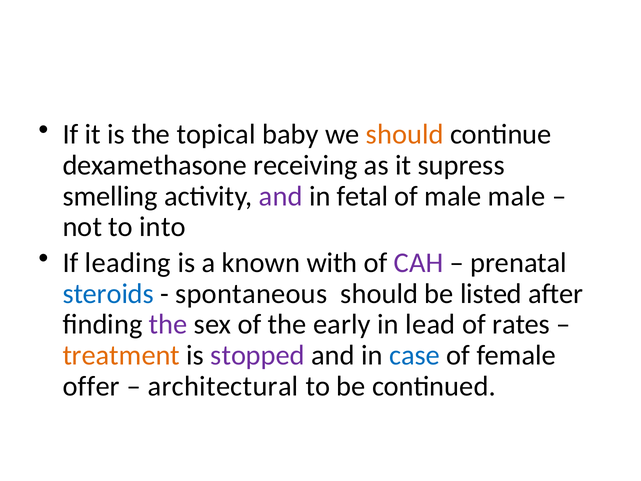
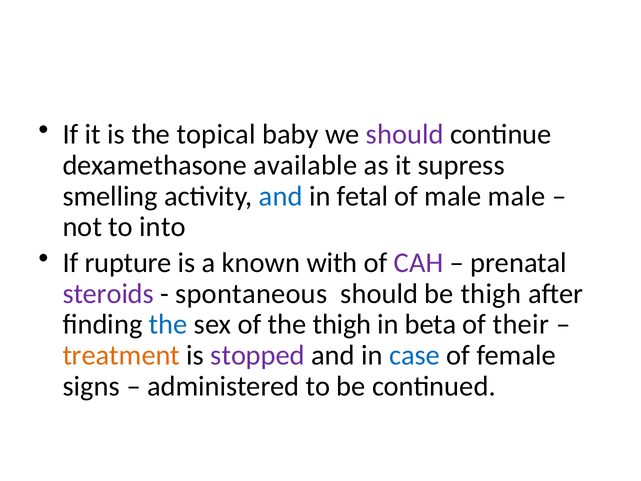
should colour: orange -> purple (405, 134)
receiving: receiving -> available (305, 165)
and colour: purple -> blue (281, 196)
leading: leading -> rupture (128, 263)
steroids colour: blue -> purple (108, 294)
be listed: listed -> thigh (491, 294)
the colour: purple -> blue (168, 324)
the early: early -> thigh (342, 324)
lead: lead -> beta (431, 324)
rates: rates -> their (521, 324)
offer: offer -> signs (91, 386)
architectural: architectural -> administered (223, 386)
